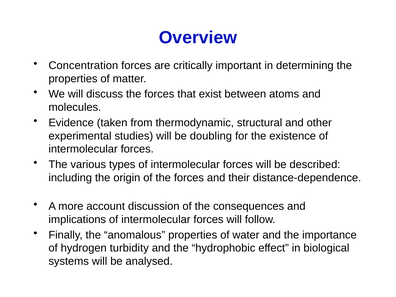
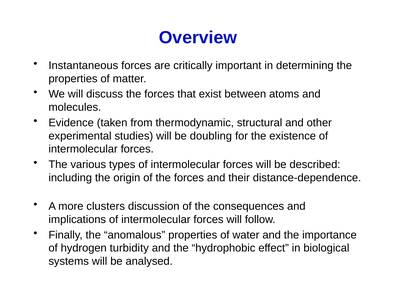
Concentration: Concentration -> Instantaneous (83, 65)
account: account -> clusters (106, 206)
